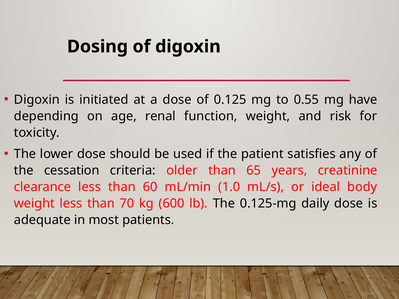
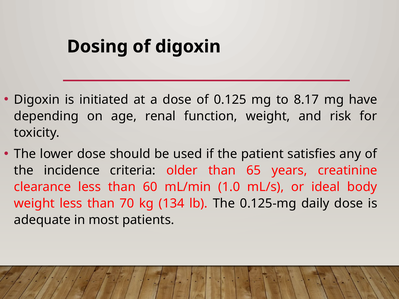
0.55: 0.55 -> 8.17 (306, 100)
cessation: cessation -> incidence (72, 171)
600: 600 -> 134 (172, 204)
